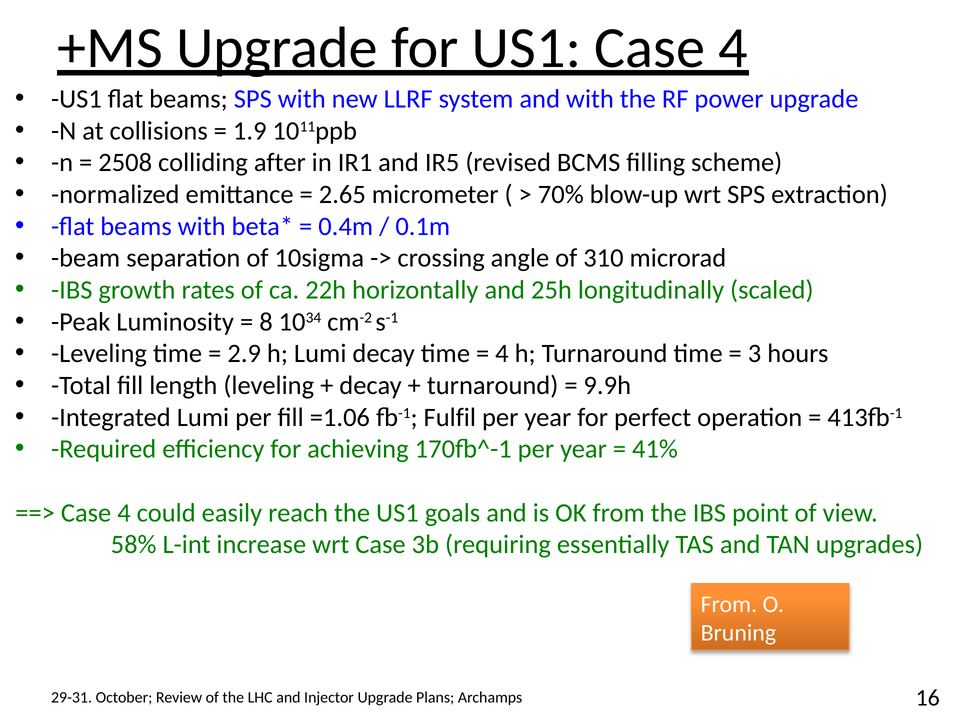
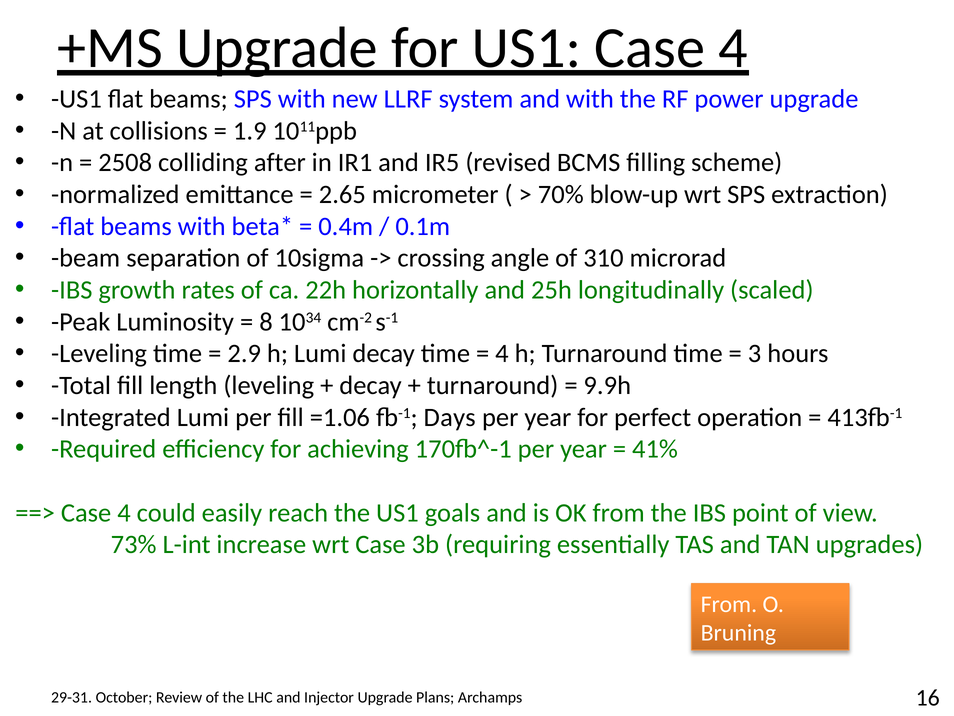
Fulfil: Fulfil -> Days (450, 417)
58%: 58% -> 73% (134, 544)
